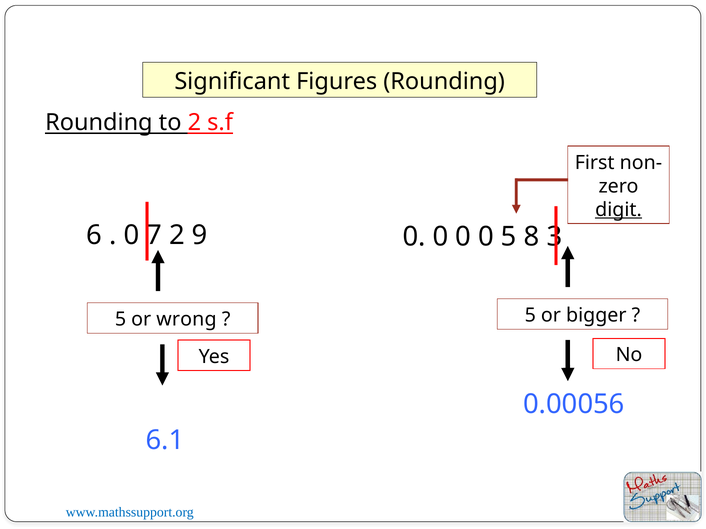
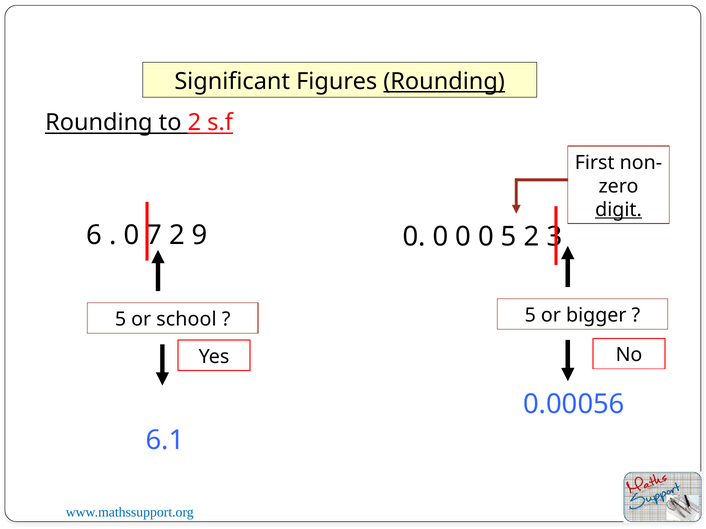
Rounding underline: none -> present (444, 82)
5 8: 8 -> 2 (532, 237)
wrong: wrong -> school (186, 320)
